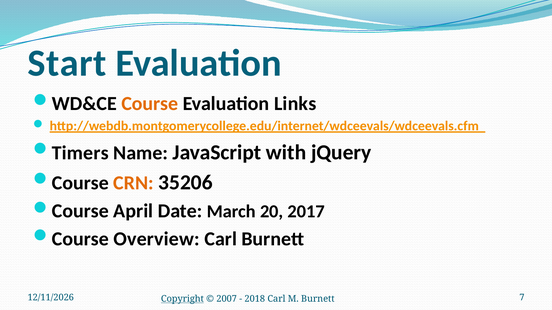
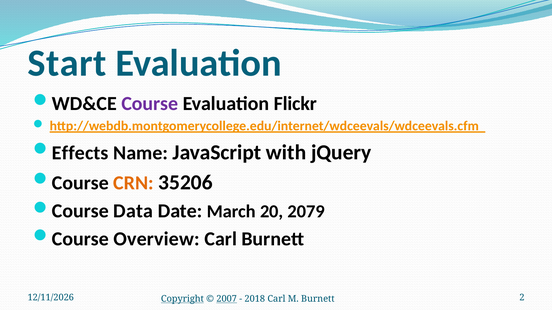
Course colour: orange -> purple (150, 104)
Links: Links -> Flickr (295, 104)
Timers: Timers -> Effects (80, 153)
April: April -> Data (133, 211)
2017: 2017 -> 2079 (306, 212)
2007 underline: none -> present (227, 299)
7: 7 -> 2 (522, 298)
